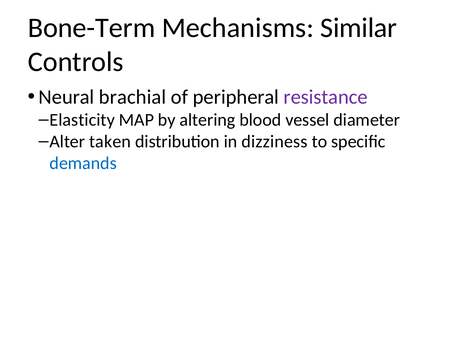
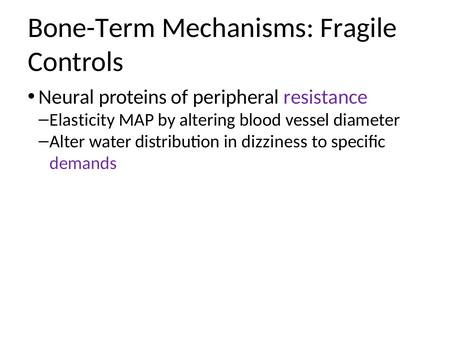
Similar: Similar -> Fragile (359, 28)
brachial: brachial -> proteins (133, 97)
taken: taken -> water (110, 142)
demands colour: blue -> purple (83, 163)
